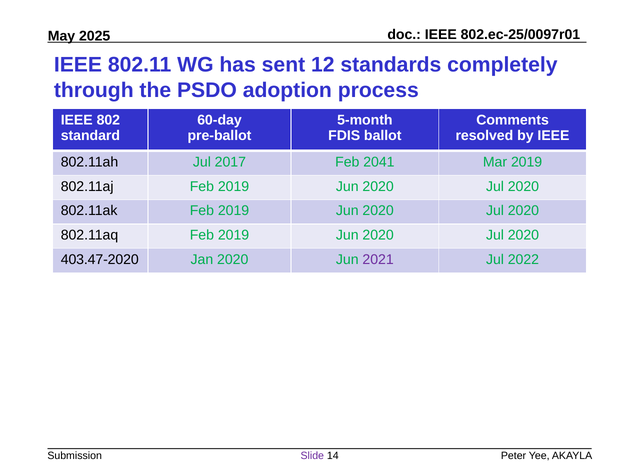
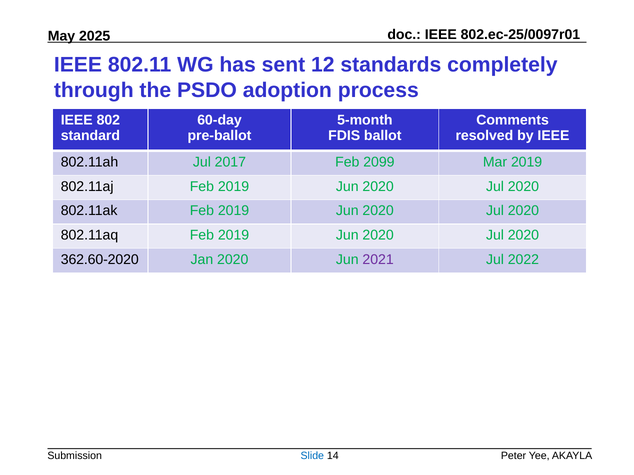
2041: 2041 -> 2099 (379, 162)
403.47-2020: 403.47-2020 -> 362.60-2020 (100, 260)
Slide colour: purple -> blue (312, 456)
